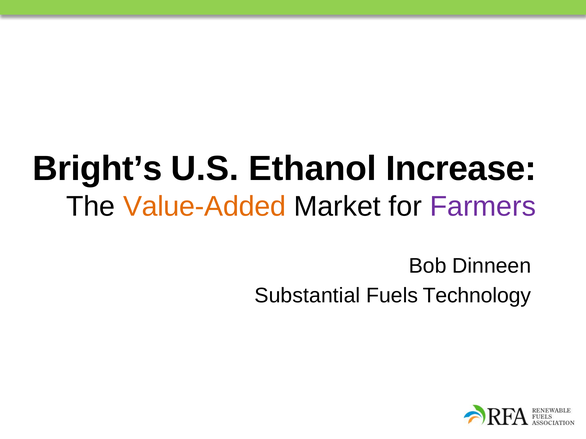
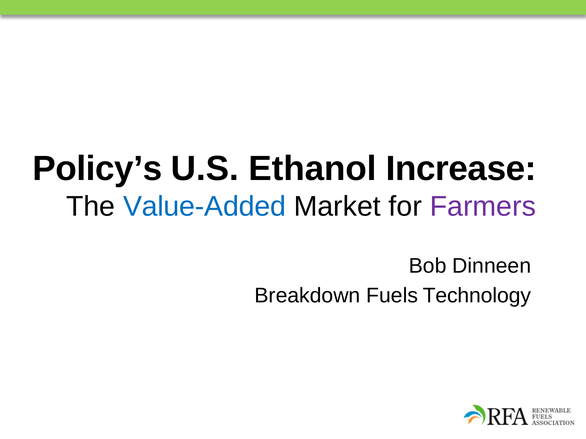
Bright’s: Bright’s -> Policy’s (97, 169)
Value-Added colour: orange -> blue (204, 207)
Substantial: Substantial -> Breakdown (307, 296)
